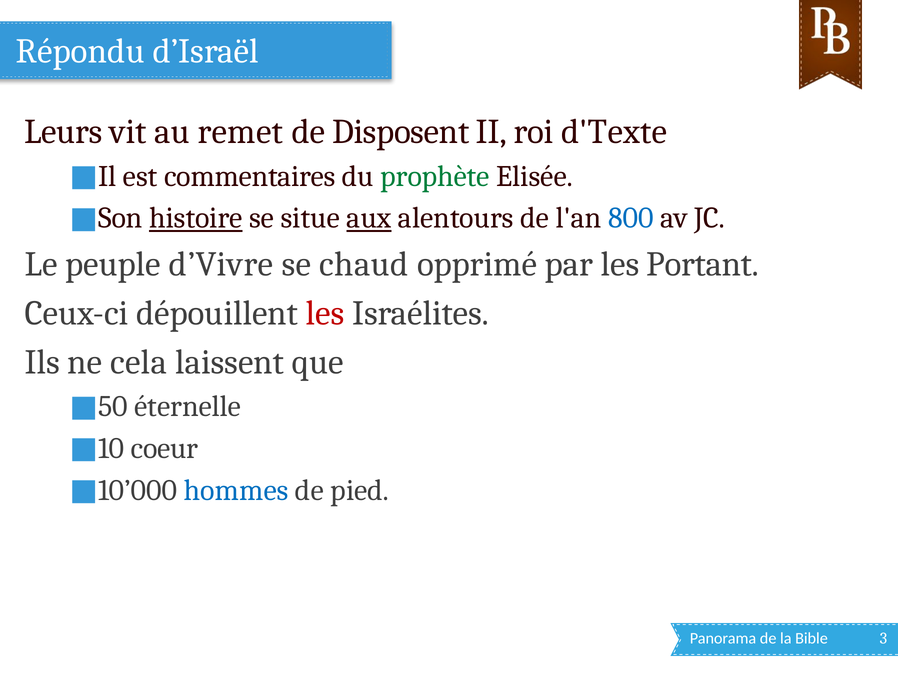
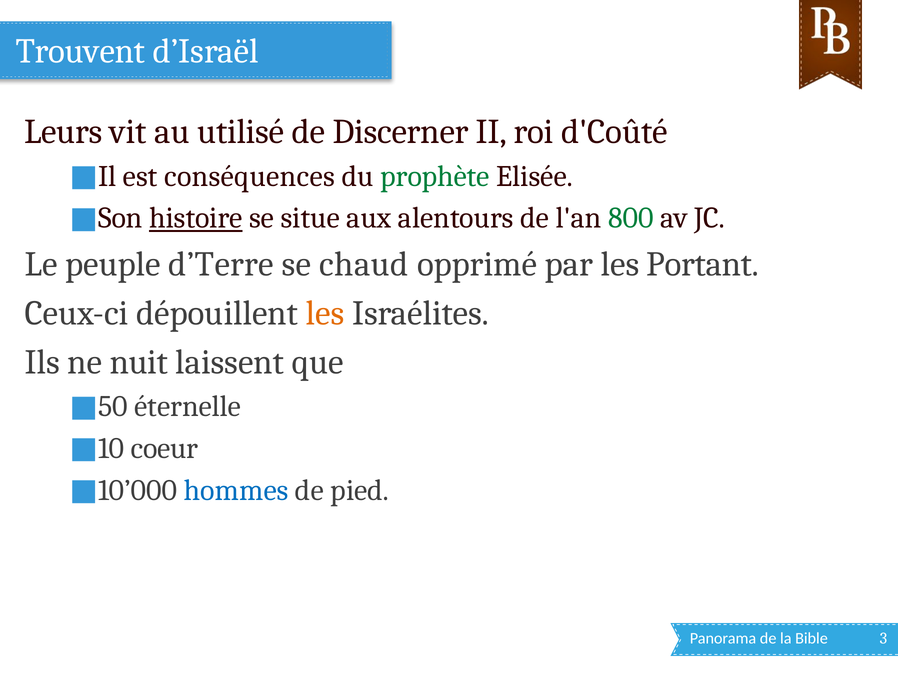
Répondu: Répondu -> Trouvent (80, 51)
remet: remet -> utilisé (241, 132)
Disposent: Disposent -> Discerner (401, 132)
d'Texte: d'Texte -> d'Coûté (614, 132)
commentaires: commentaires -> conséquences (250, 176)
aux underline: present -> none (369, 218)
800 colour: blue -> green (631, 218)
d’Vivre: d’Vivre -> d’Terre (221, 264)
les colour: red -> orange (325, 313)
cela: cela -> nuit (139, 362)
